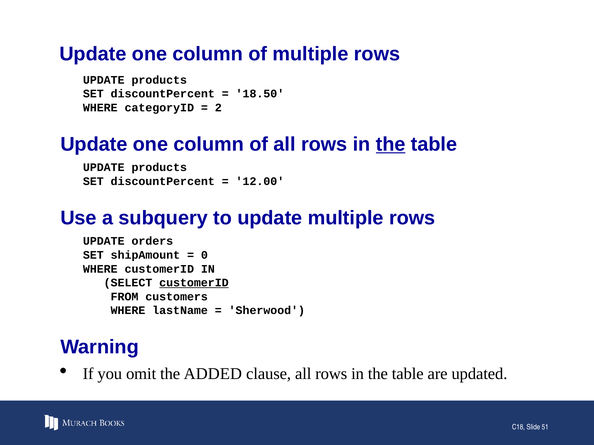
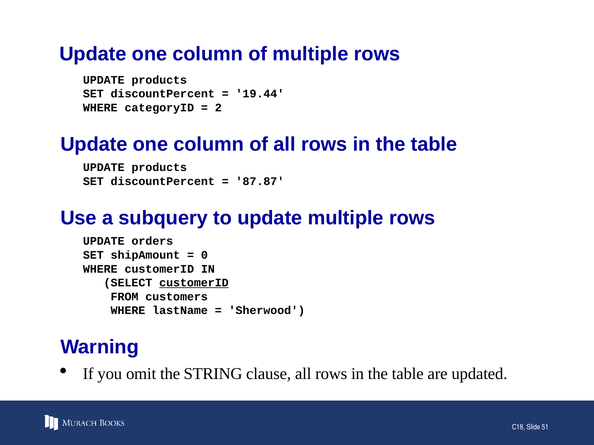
18.50: 18.50 -> 19.44 (260, 94)
the underline: present -> none (391, 144)
12.00: 12.00 -> 87.87 (260, 182)
ADDED: ADDED -> STRING (213, 374)
